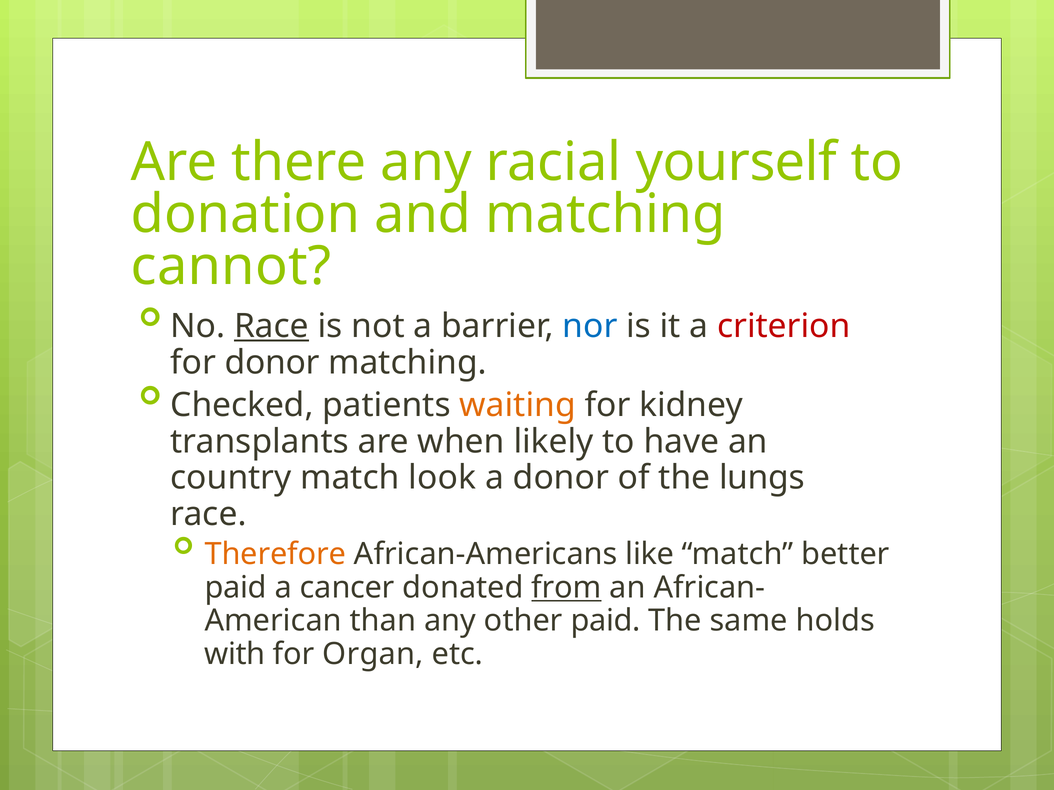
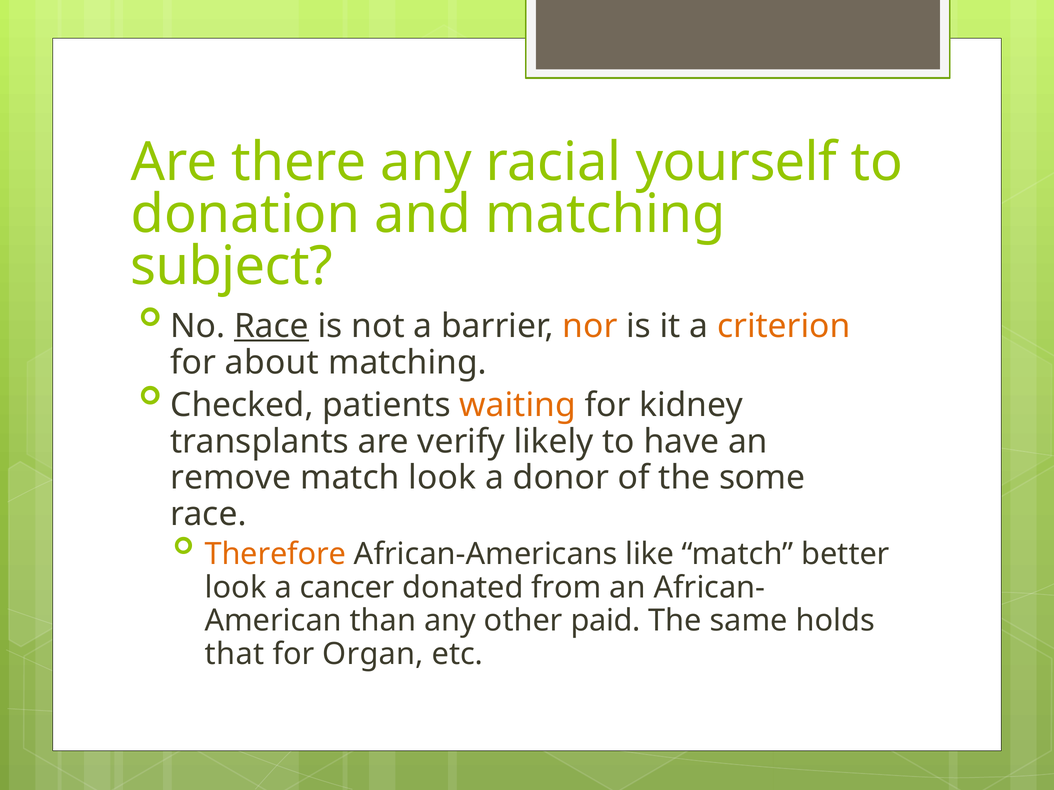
cannot: cannot -> subject (232, 267)
nor colour: blue -> orange (590, 326)
criterion colour: red -> orange (784, 326)
for donor: donor -> about (272, 363)
when: when -> verify (461, 442)
country: country -> remove (231, 478)
lungs: lungs -> some (762, 478)
paid: paid -> look (236, 588)
from underline: present -> none (567, 588)
with: with -> that (234, 654)
